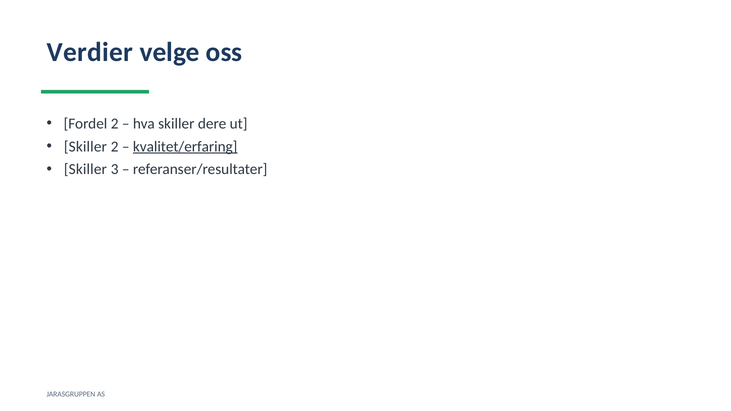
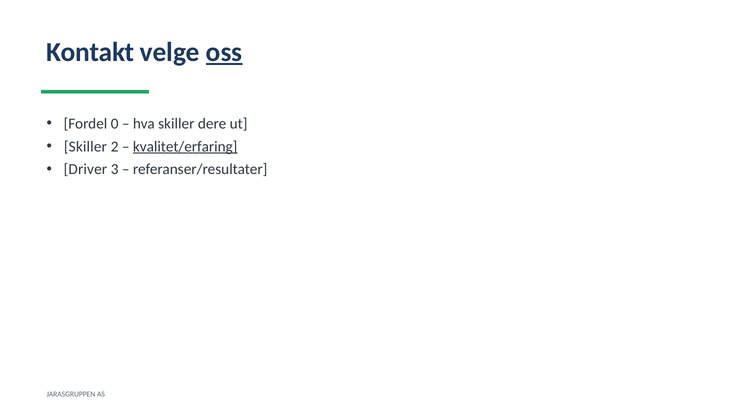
Verdier: Verdier -> Kontakt (90, 52)
oss underline: none -> present (224, 52)
Fordel 2: 2 -> 0 (115, 124)
Skiller: Skiller -> Driver (85, 170)
